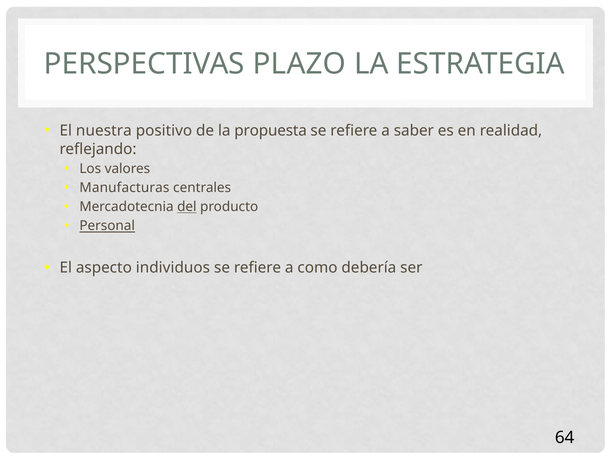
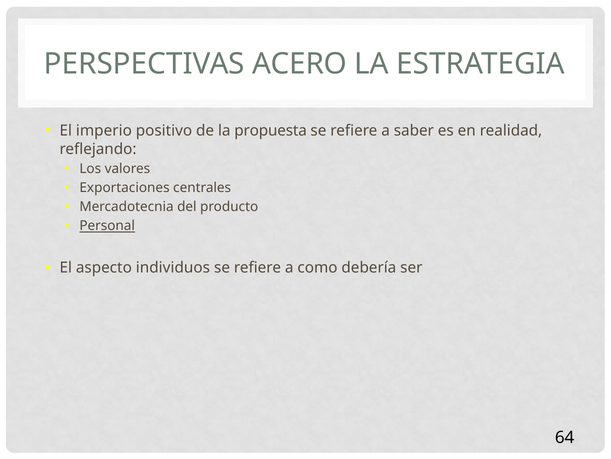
PLAZO: PLAZO -> ACERO (300, 64)
nuestra: nuestra -> imperio (104, 130)
Manufacturas: Manufacturas -> Exportaciones (125, 188)
del underline: present -> none (187, 207)
